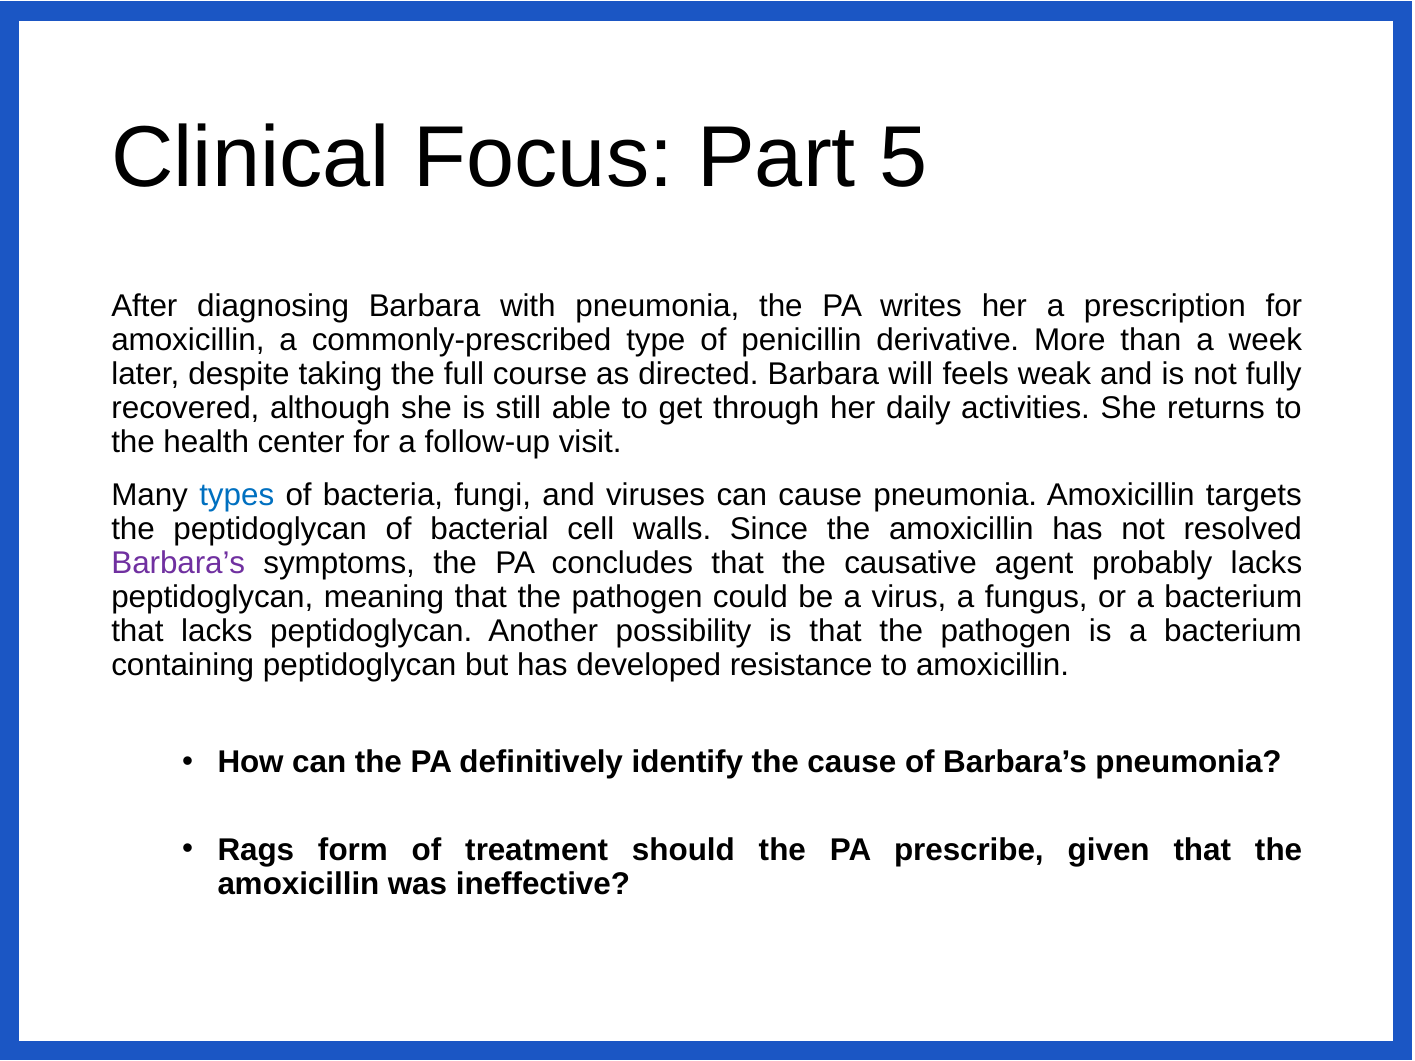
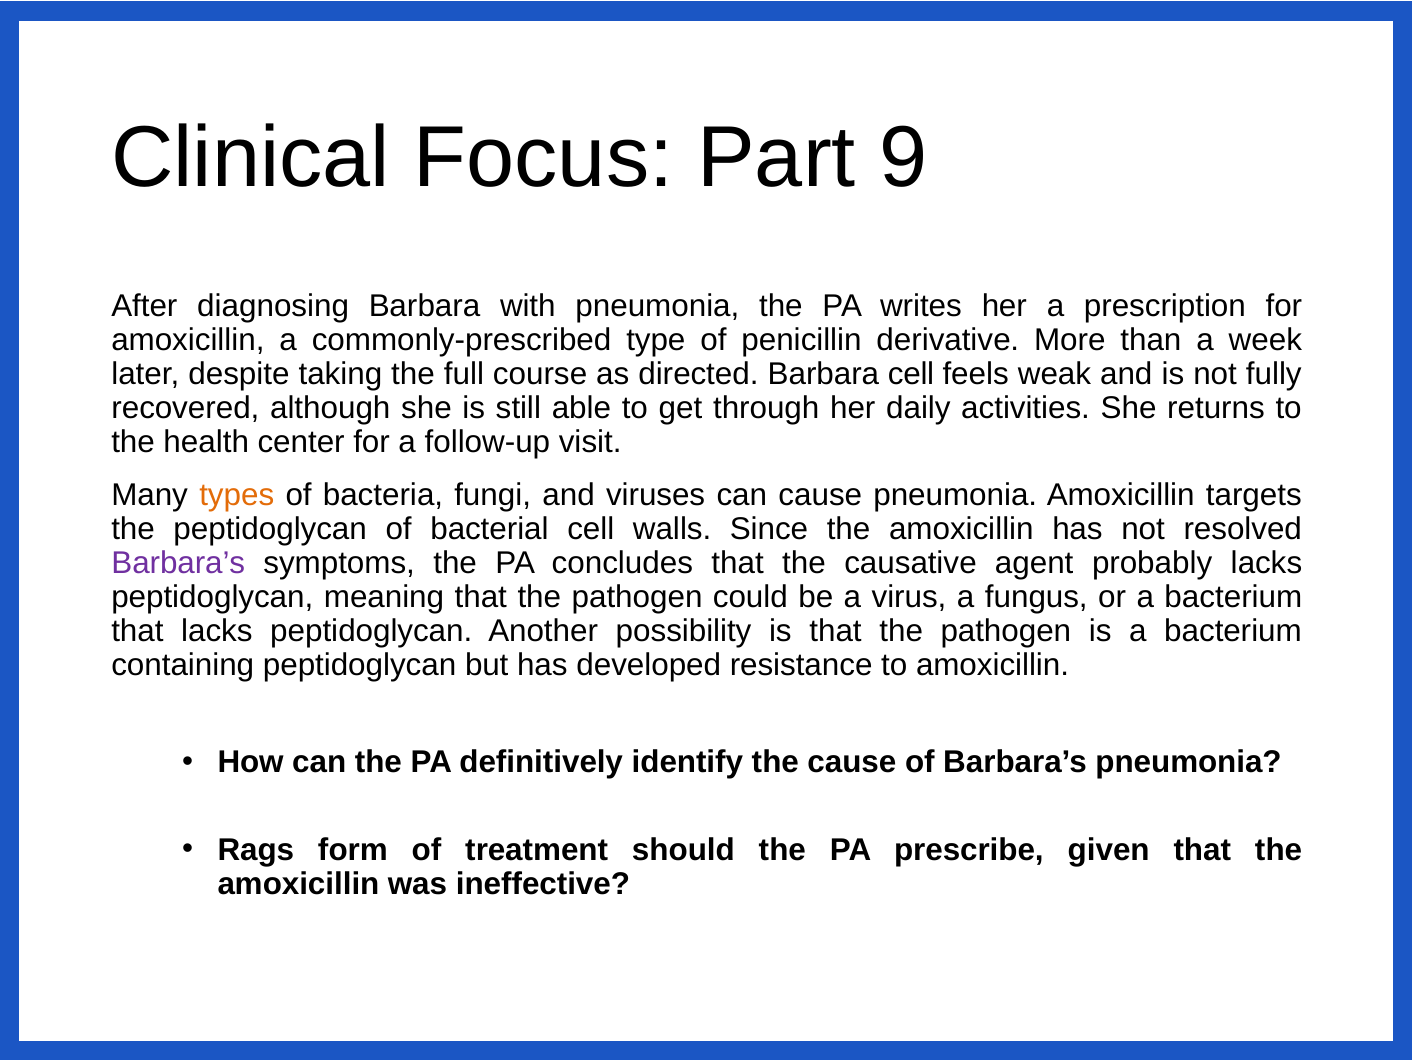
5: 5 -> 9 (904, 158)
Barbara will: will -> cell (911, 374)
types colour: blue -> orange (237, 496)
